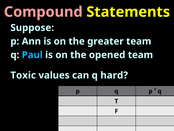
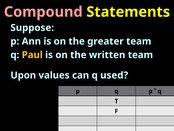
Paul colour: light blue -> yellow (32, 55)
opened: opened -> written (107, 55)
Toxic: Toxic -> Upon (23, 75)
hard: hard -> used (114, 75)
